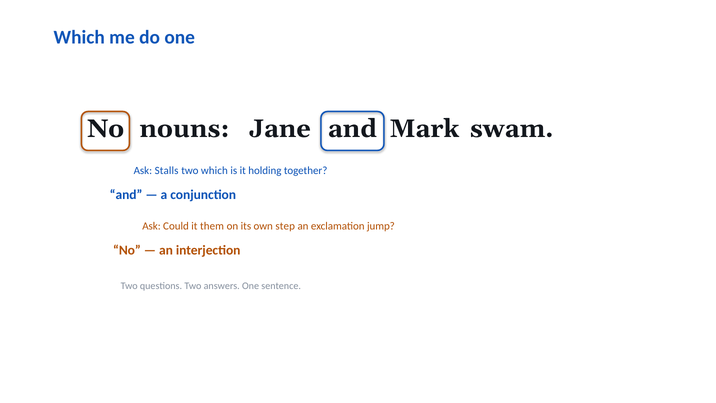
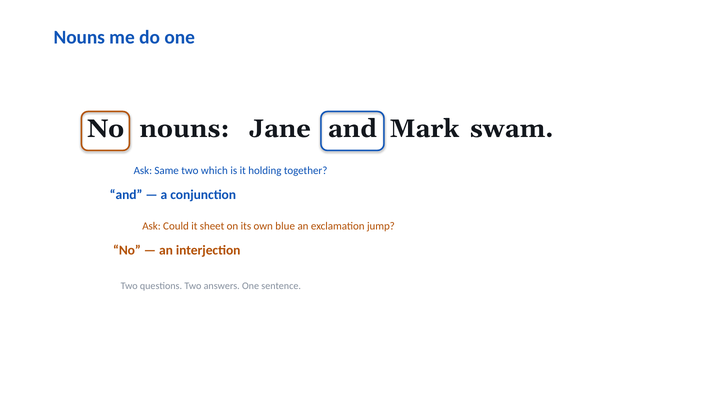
Which: Which -> Nouns (79, 37)
Stalls: Stalls -> Same (167, 171)
them: them -> sheet (212, 226)
step: step -> blue (285, 226)
